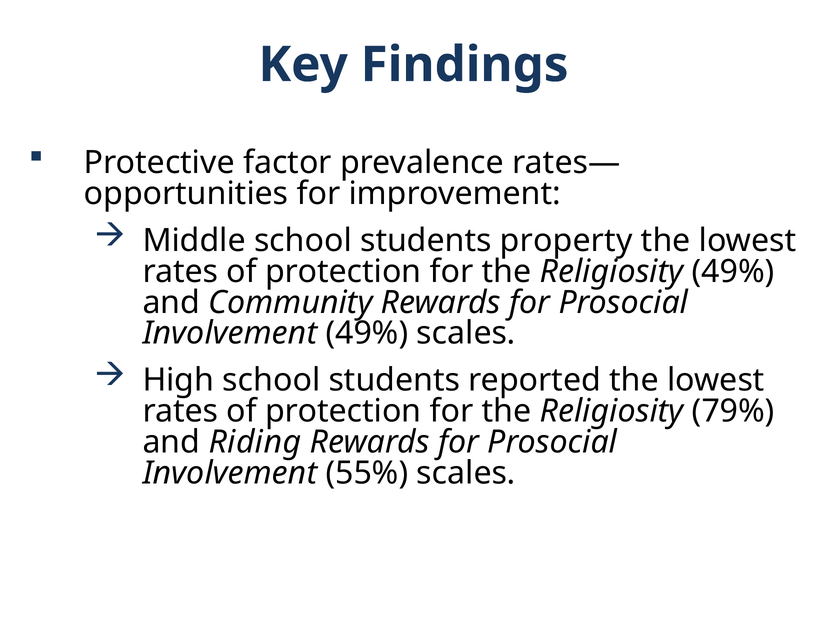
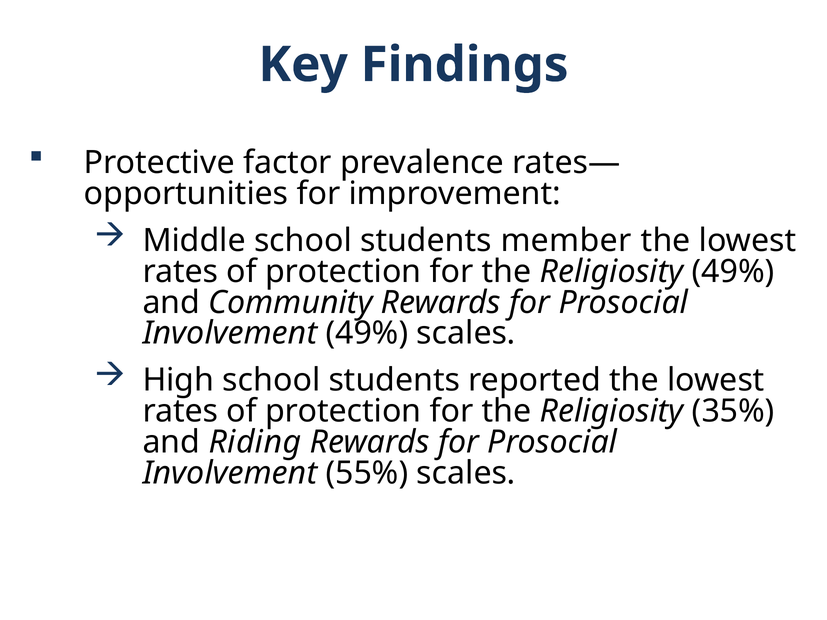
property: property -> member (566, 241)
79%: 79% -> 35% (733, 411)
